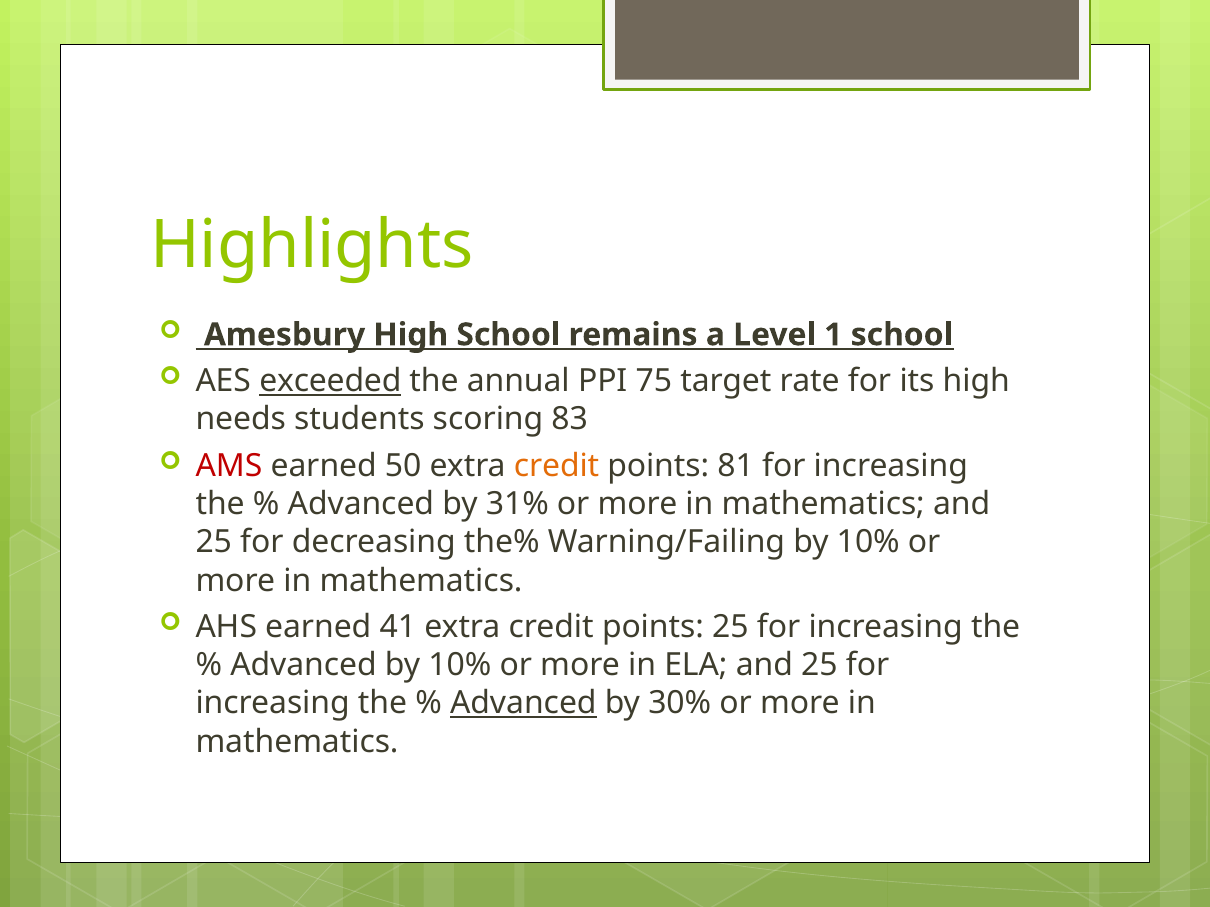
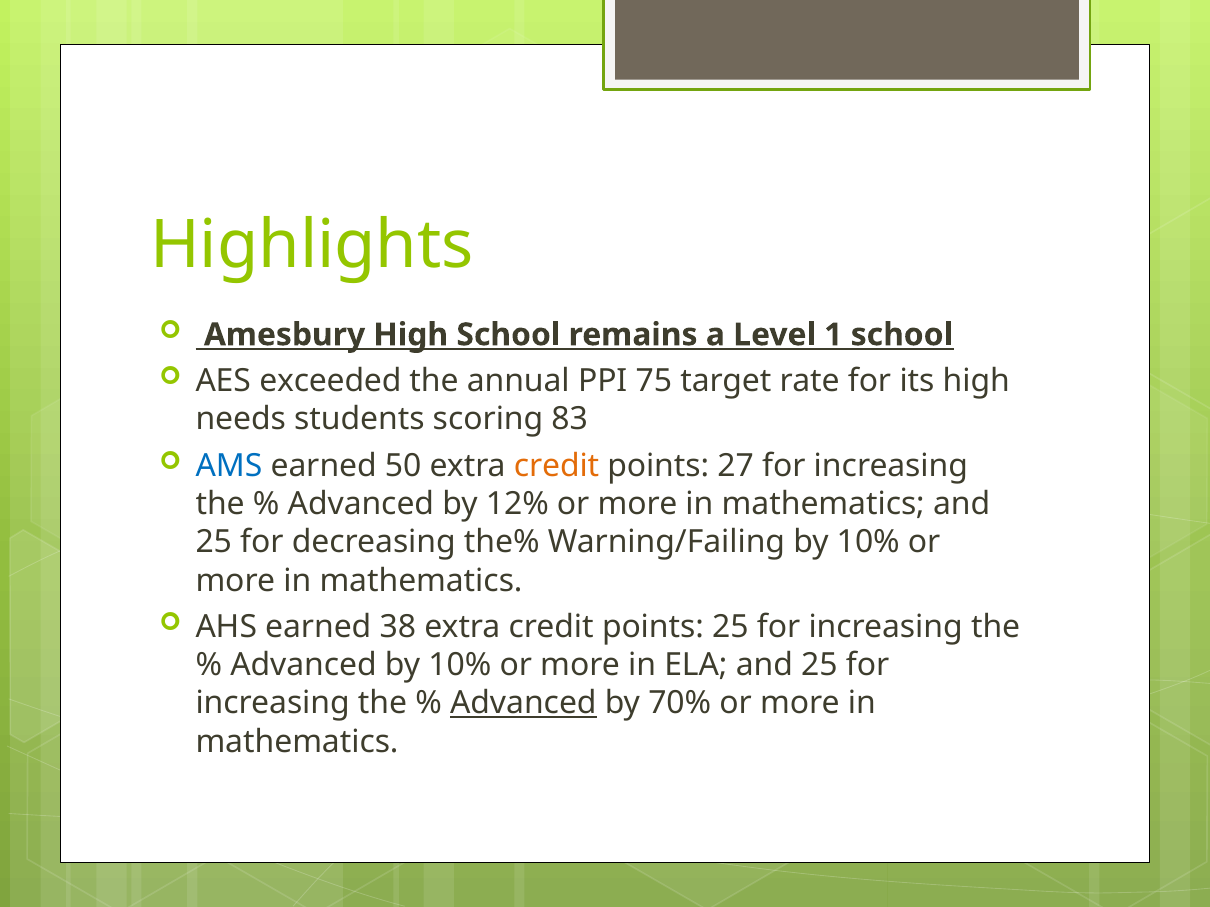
exceeded underline: present -> none (330, 381)
AMS colour: red -> blue (229, 466)
81: 81 -> 27 (736, 466)
31%: 31% -> 12% (517, 504)
41: 41 -> 38 (398, 627)
30%: 30% -> 70% (680, 704)
